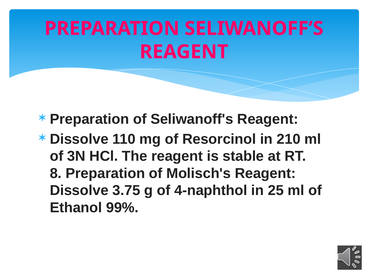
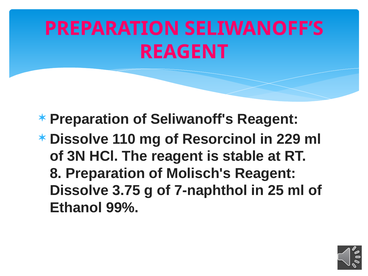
210: 210 -> 229 (289, 139)
4-naphthol: 4-naphthol -> 7-naphthol (211, 191)
